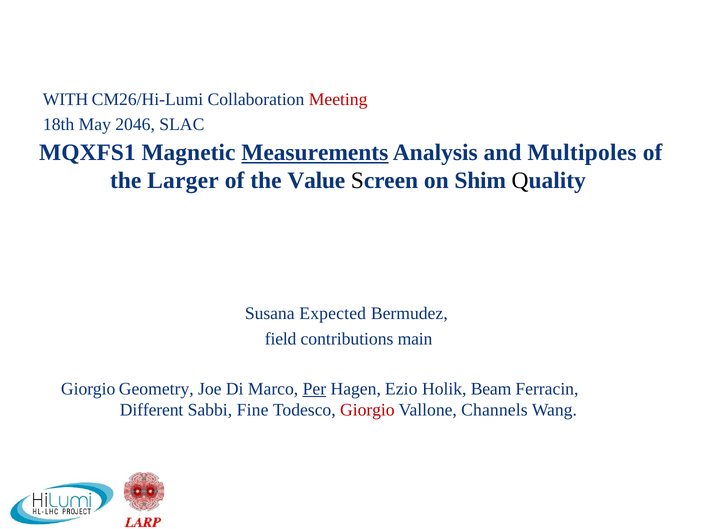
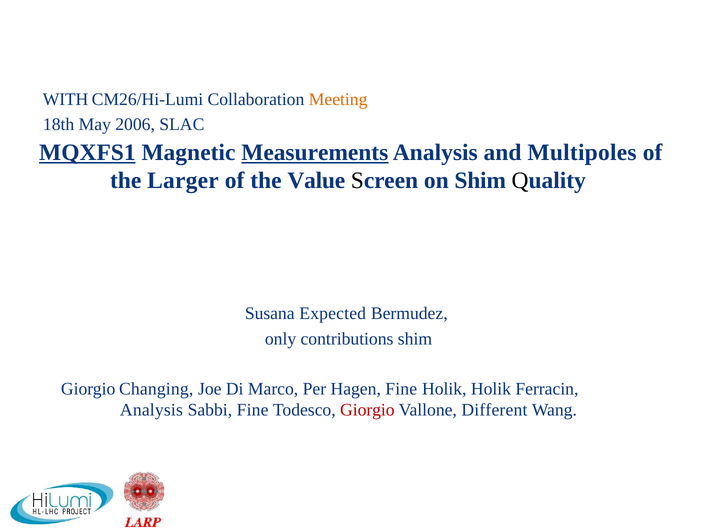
Meeting colour: red -> orange (338, 99)
2046: 2046 -> 2006 (135, 124)
MQXFS1 underline: none -> present (87, 152)
field: field -> only (281, 339)
contributions main: main -> shim (415, 339)
Geometry: Geometry -> Changing (156, 389)
Per underline: present -> none (314, 389)
Hagen Ezio: Ezio -> Fine (401, 389)
Holik Beam: Beam -> Holik (491, 389)
Different: Different -> Analysis (151, 410)
Channels: Channels -> Different (494, 410)
